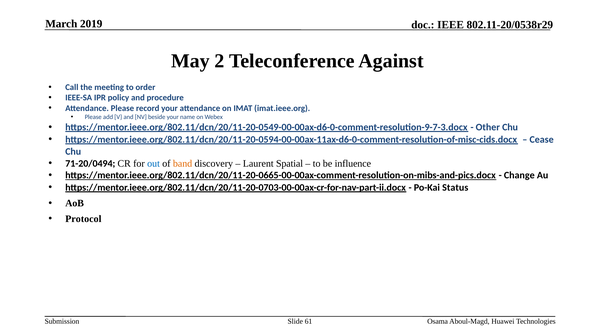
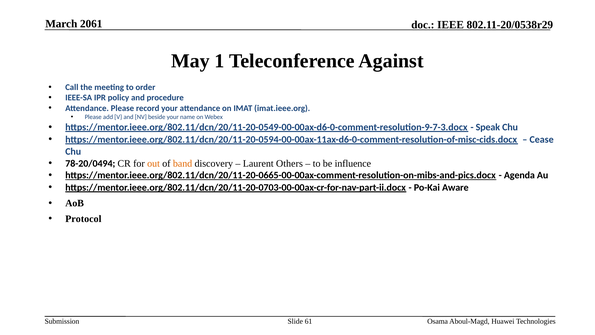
2019: 2019 -> 2061 (91, 24)
2: 2 -> 1 (220, 61)
Other: Other -> Speak (488, 127)
71-20/0494: 71-20/0494 -> 78-20/0494 (90, 163)
out colour: blue -> orange (154, 163)
Spatial: Spatial -> Others (289, 163)
Change: Change -> Agenda (519, 175)
Status: Status -> Aware (455, 187)
